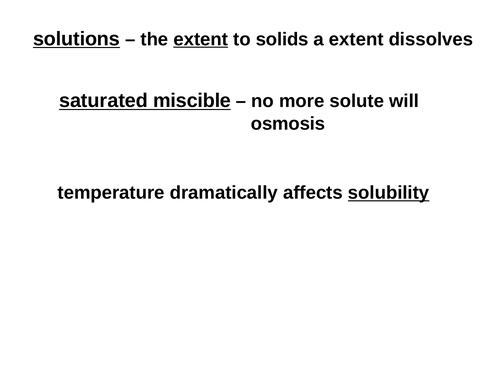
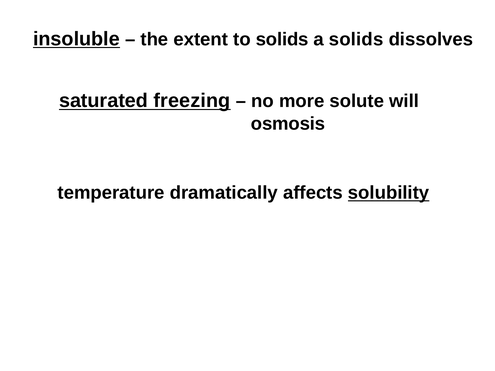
solutions: solutions -> insoluble (76, 39)
extent underline: present -> none (201, 39)
a extent: extent -> solids (356, 39)
miscible: miscible -> freezing (192, 101)
